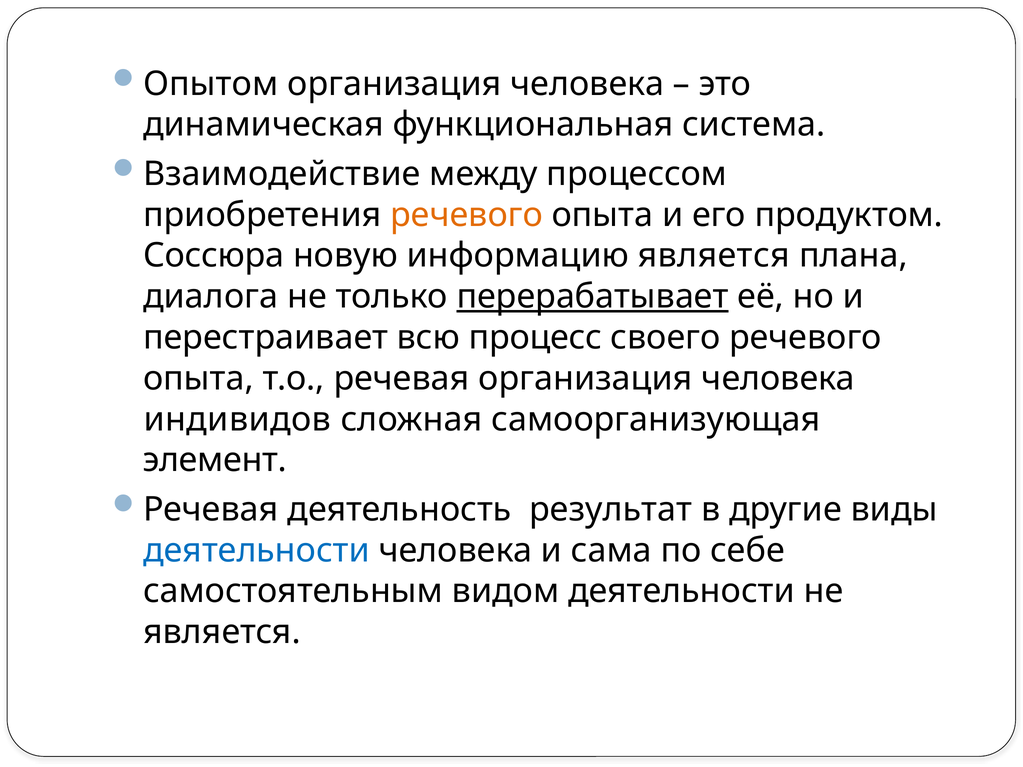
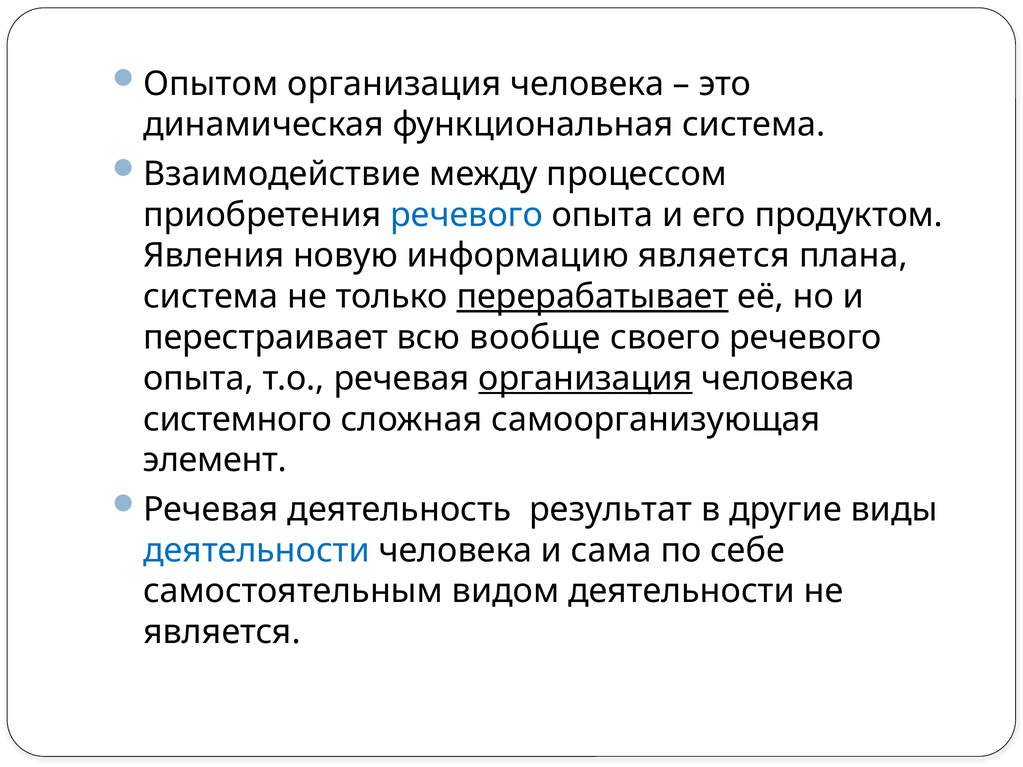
речевого colour: orange -> blue (467, 215)
Соссюра: Соссюра -> Явления (214, 256)
диалога: диалога -> система (211, 297)
процесс: процесс -> вообще (535, 338)
организация underline: none -> present (585, 379)
индивидов: индивидов -> системного (238, 419)
